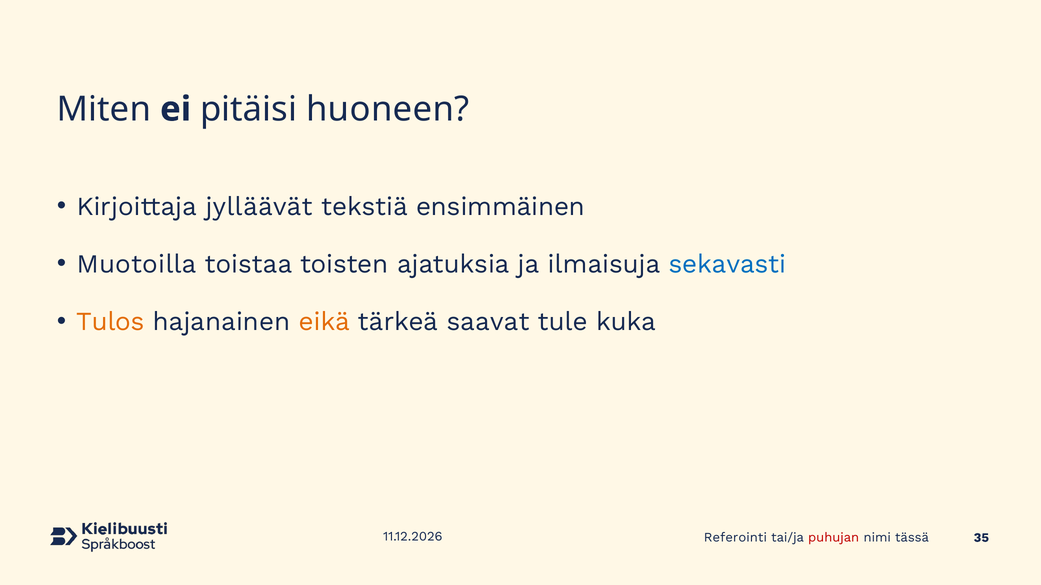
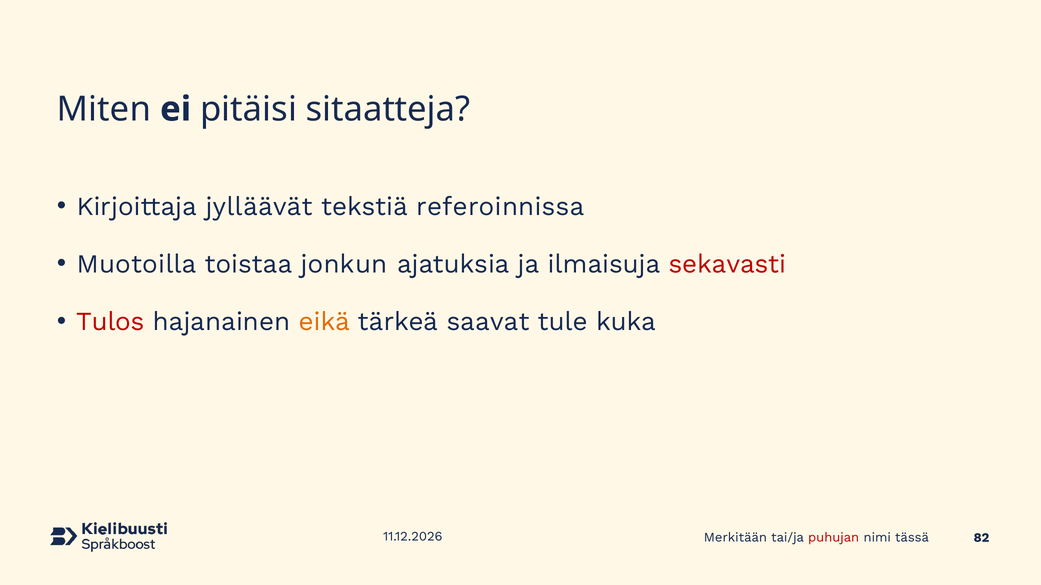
huoneen: huoneen -> sitaatteja (388, 109)
ensimmäinen: ensimmäinen -> referoinnissa (500, 207)
toisten: toisten -> jonkun (344, 264)
sekavasti colour: blue -> red (727, 264)
Tulos colour: orange -> red (110, 322)
Referointi: Referointi -> Merkitään (735, 538)
35: 35 -> 82 (981, 538)
